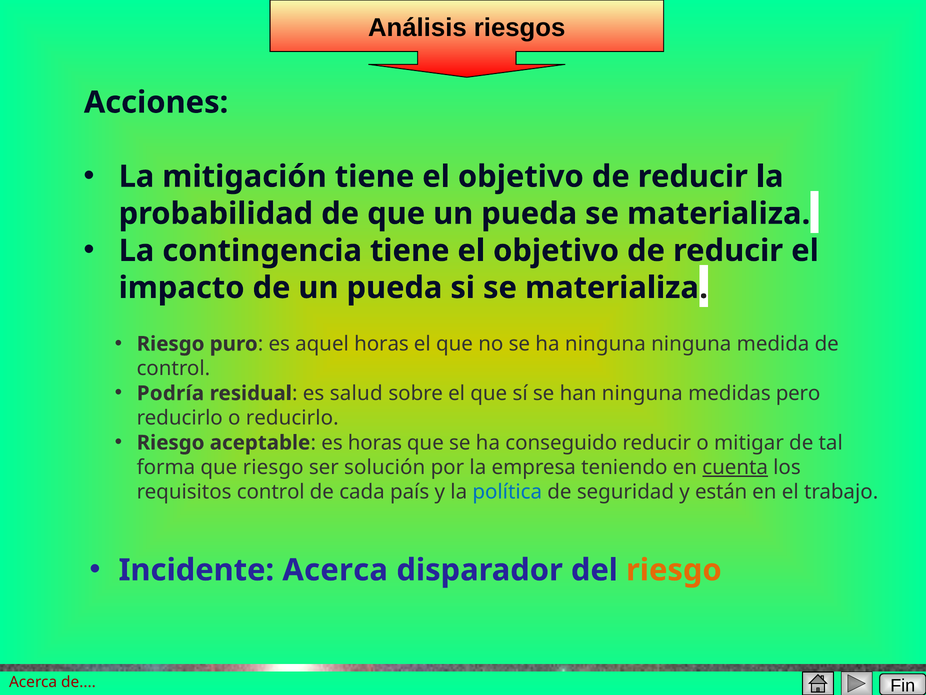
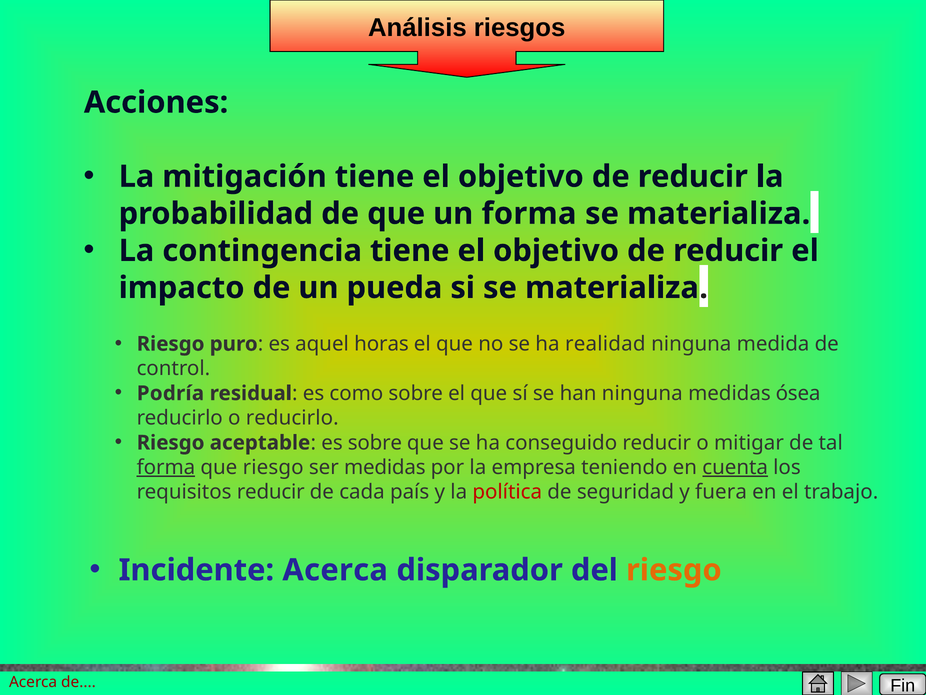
que un pueda: pueda -> forma (529, 214)
ha ninguna: ninguna -> realidad (605, 344)
salud: salud -> como (356, 393)
pero: pero -> ósea (798, 393)
es horas: horas -> sobre (375, 442)
forma underline: none -> present (166, 467)
ser solución: solución -> medidas (385, 467)
requisitos control: control -> reducir (271, 492)
política colour: blue -> red (507, 492)
están: están -> fuera (721, 492)
